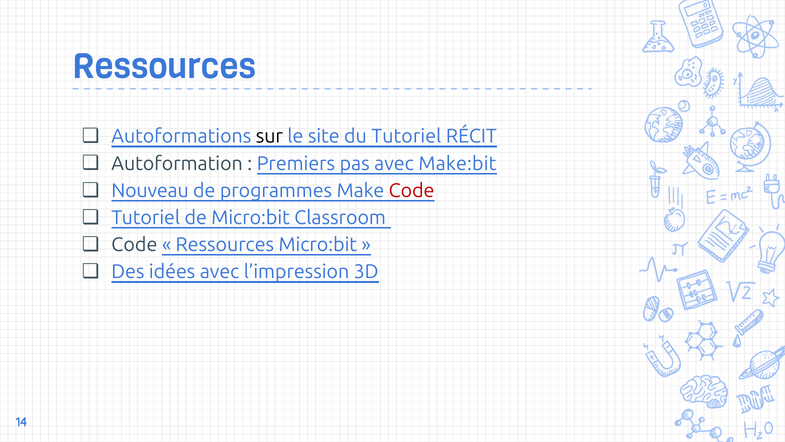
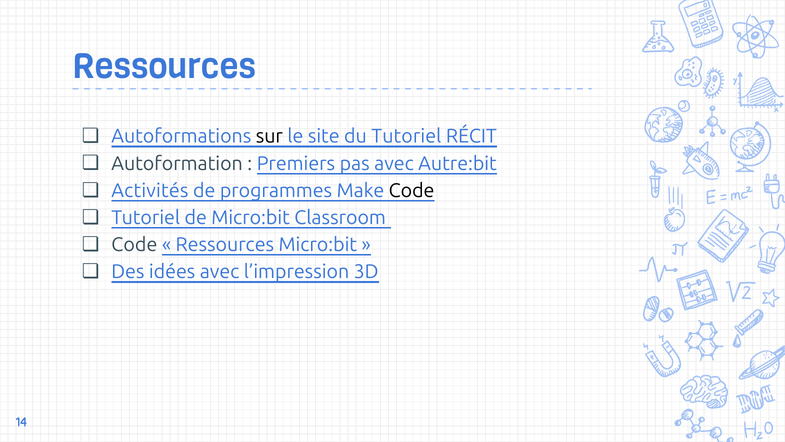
Make:bit: Make:bit -> Autre:bit (458, 163)
Nouveau: Nouveau -> Activités (150, 191)
Code colour: red -> black (412, 191)
